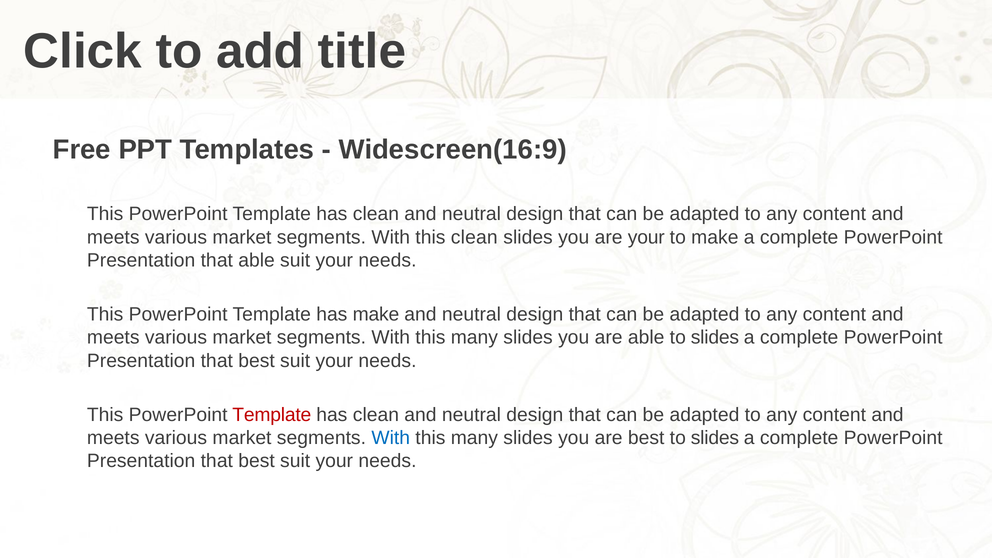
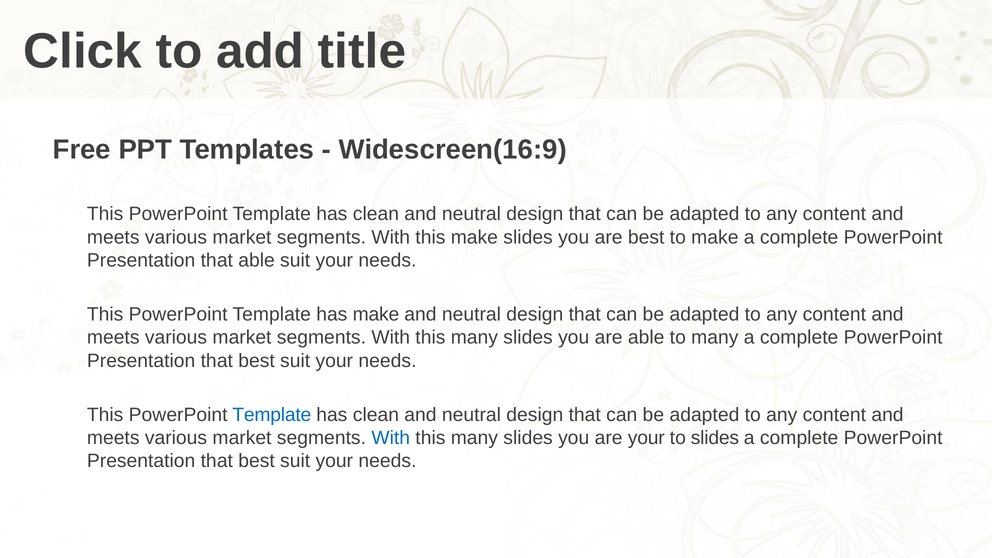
this clean: clean -> make (474, 237)
are your: your -> best (646, 237)
able to slides: slides -> many (715, 338)
Template colour: red -> blue (272, 415)
are best: best -> your (646, 438)
